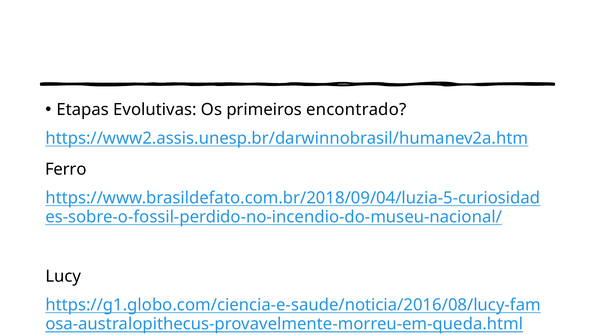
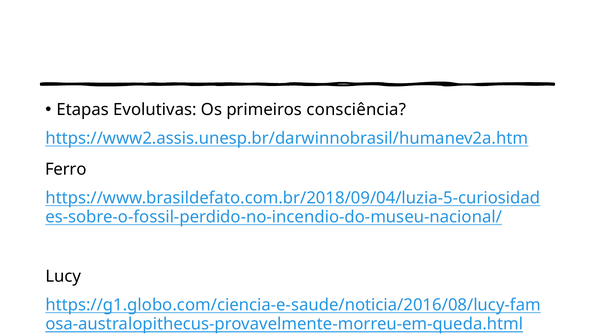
encontrado: encontrado -> consciência (356, 110)
